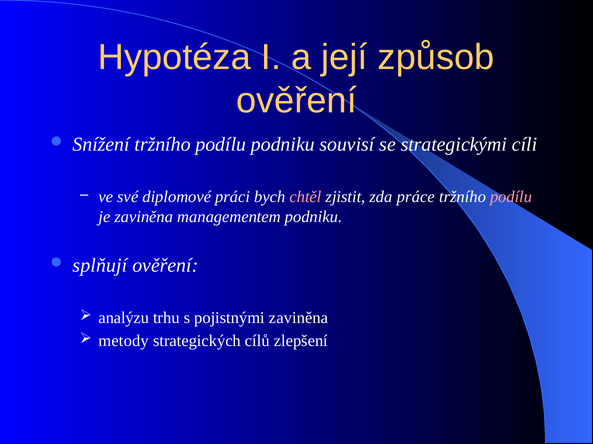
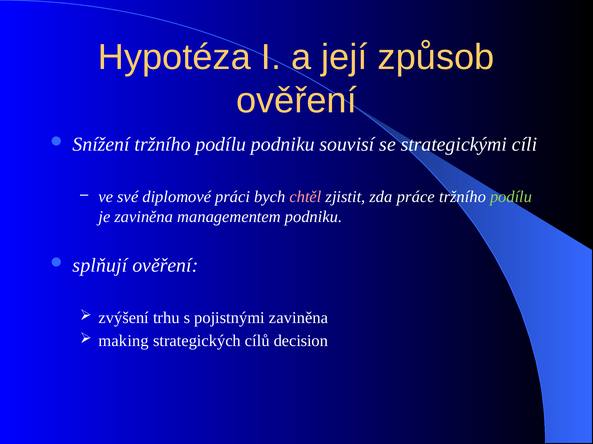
podílu colour: pink -> light green (511, 197)
analýzu: analýzu -> zvýšení (124, 318)
metody: metody -> making (124, 341)
zlepšení: zlepšení -> decision (301, 341)
